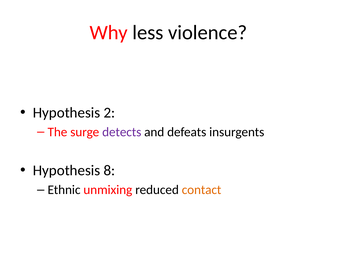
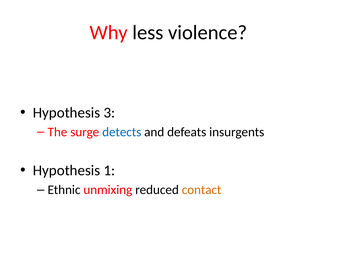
2: 2 -> 3 (109, 113)
detects colour: purple -> blue (122, 132)
8: 8 -> 1 (109, 170)
